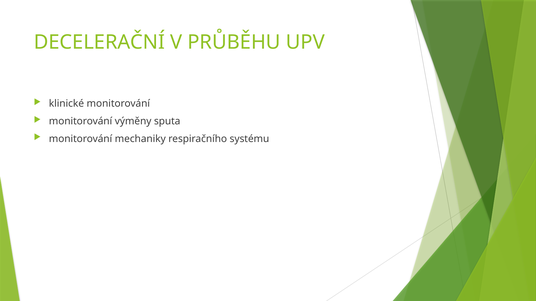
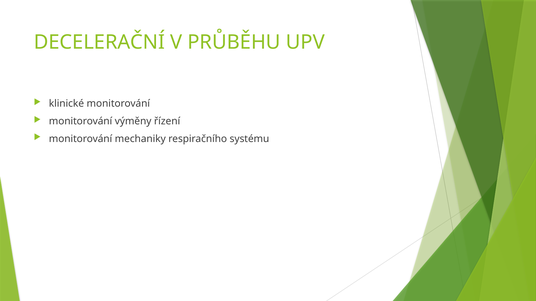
sputa: sputa -> řízení (167, 121)
